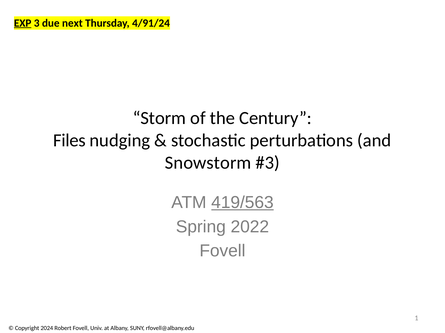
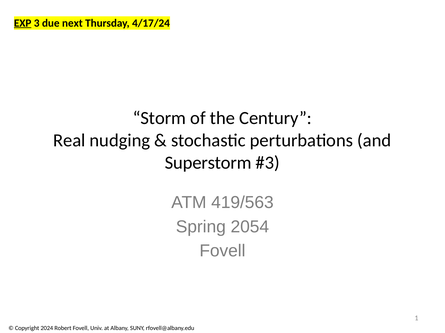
4/91/24: 4/91/24 -> 4/17/24 (151, 23)
Files: Files -> Real (69, 141)
Snowstorm: Snowstorm -> Superstorm (208, 163)
419/563 underline: present -> none (242, 203)
2022: 2022 -> 2054 (250, 227)
